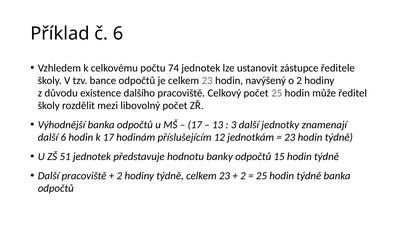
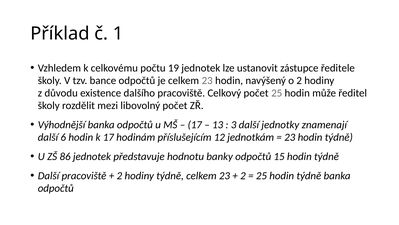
č 6: 6 -> 1 (118, 34)
74: 74 -> 19 (174, 68)
51: 51 -> 86 (65, 156)
